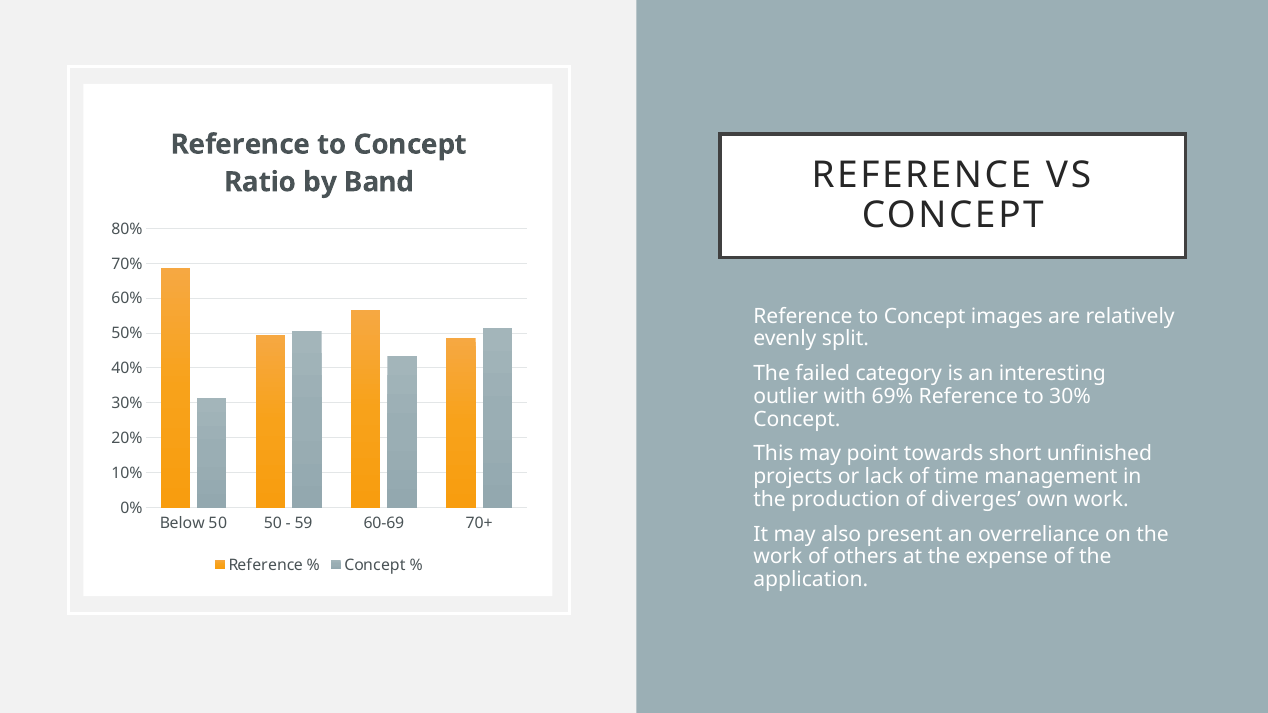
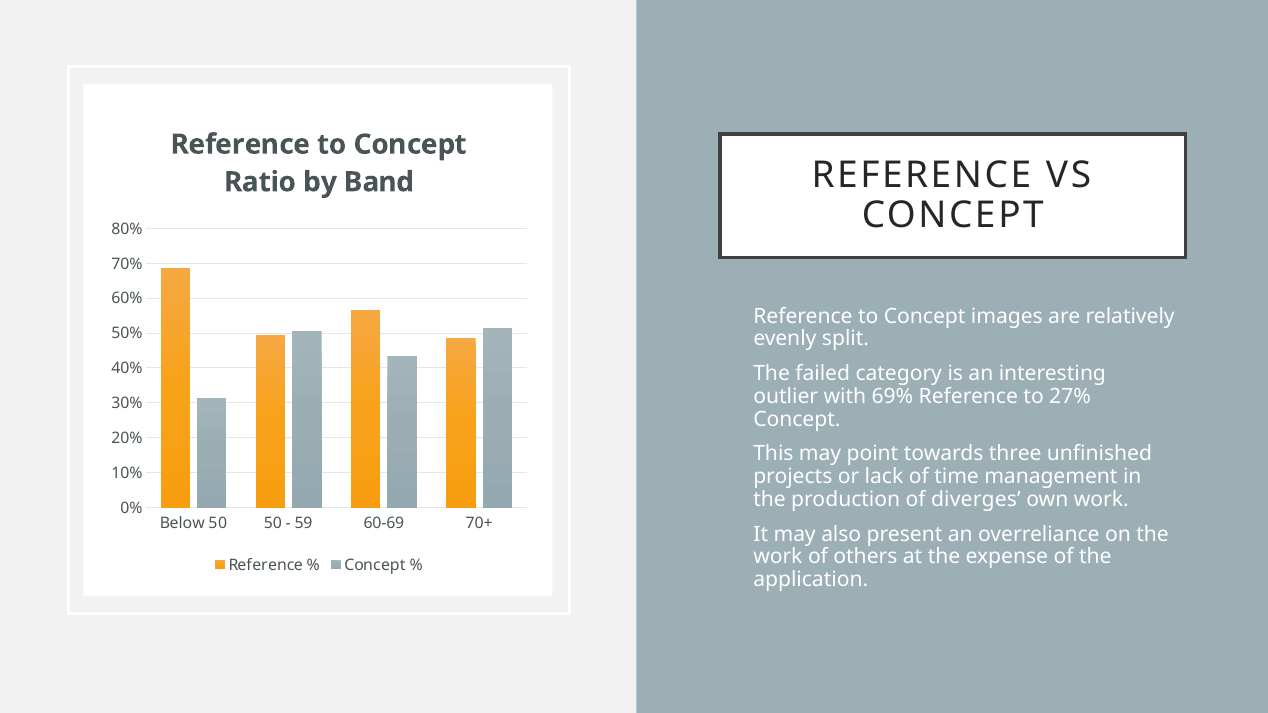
to 30%: 30% -> 27% (1070, 396)
short: short -> three (1015, 454)
